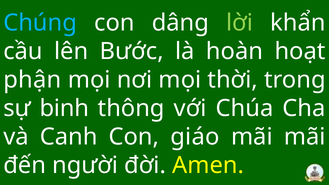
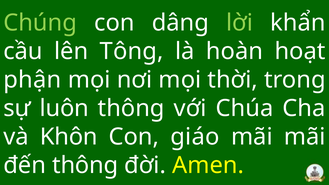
Chúng colour: light blue -> light green (40, 23)
Bước: Bước -> Tông (132, 51)
binh: binh -> luôn (64, 108)
Canh: Canh -> Khôn (69, 137)
đến người: người -> thông (85, 165)
